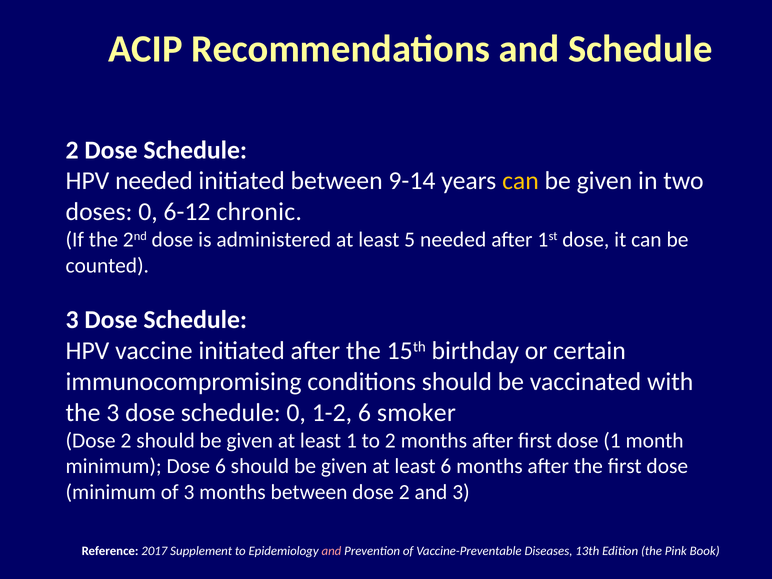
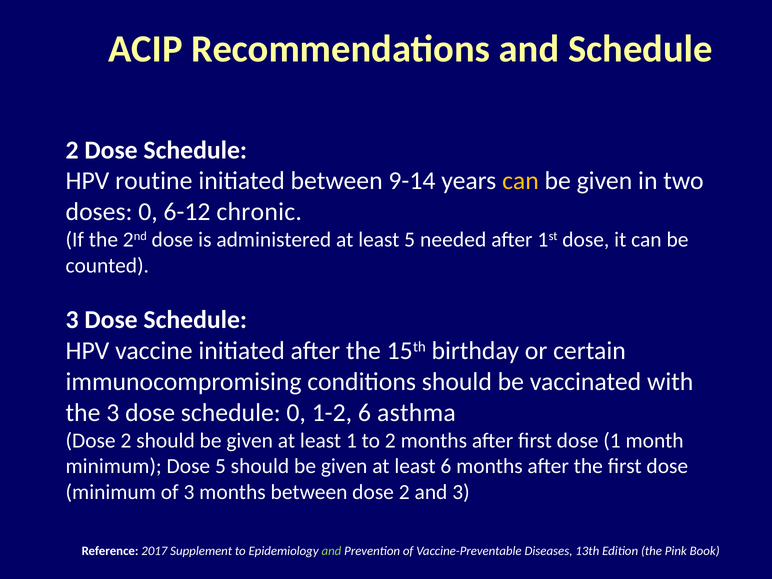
HPV needed: needed -> routine (154, 181)
smoker: smoker -> asthma (416, 413)
Dose 6: 6 -> 5 (220, 466)
and colour: pink -> light green (331, 551)
